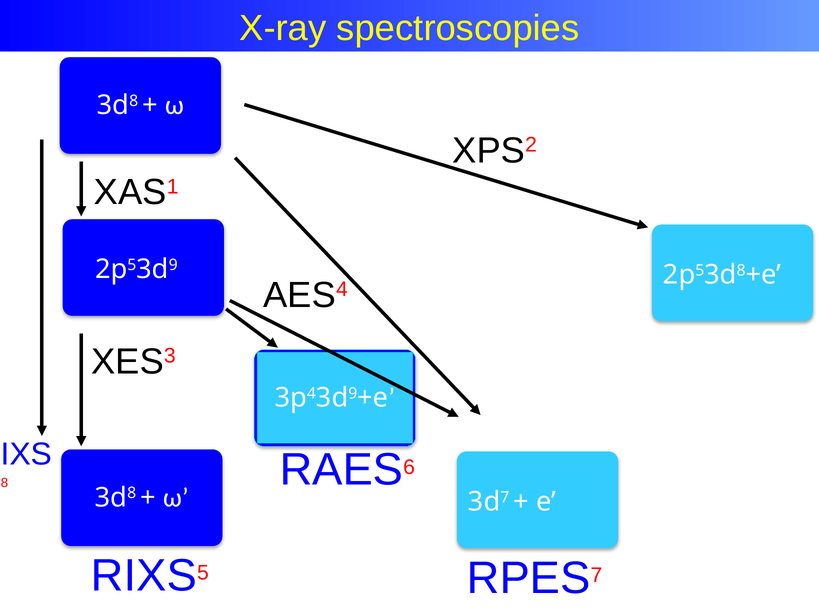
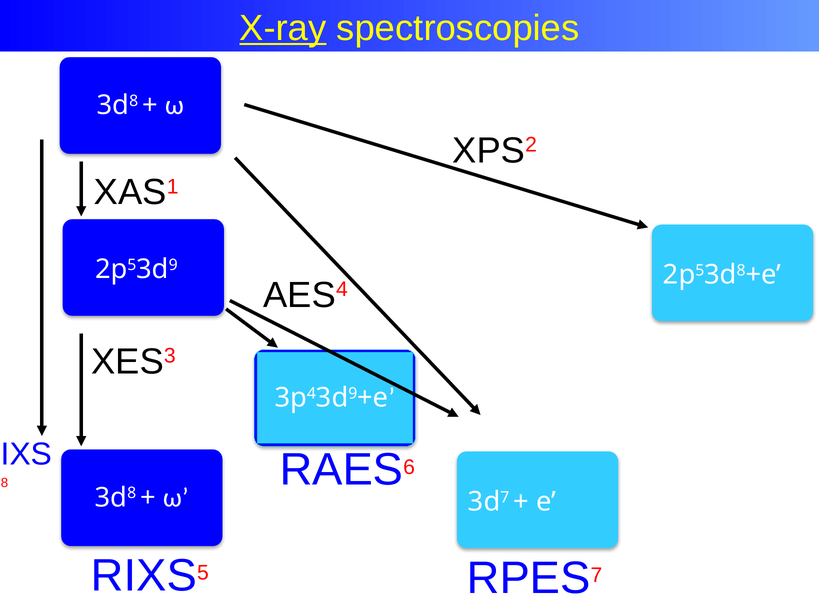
X-ray underline: none -> present (283, 28)
